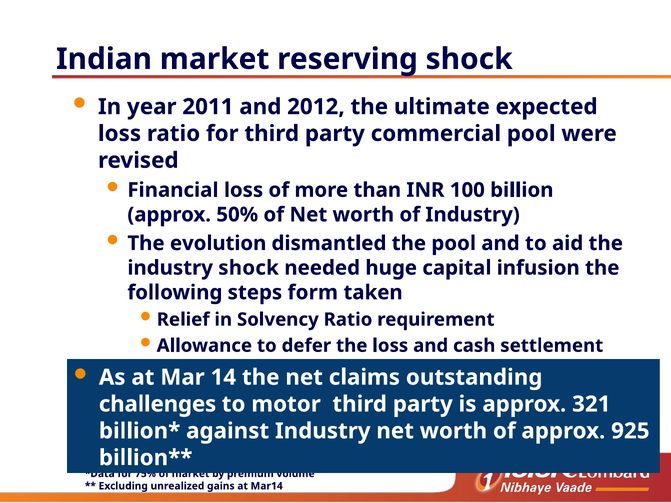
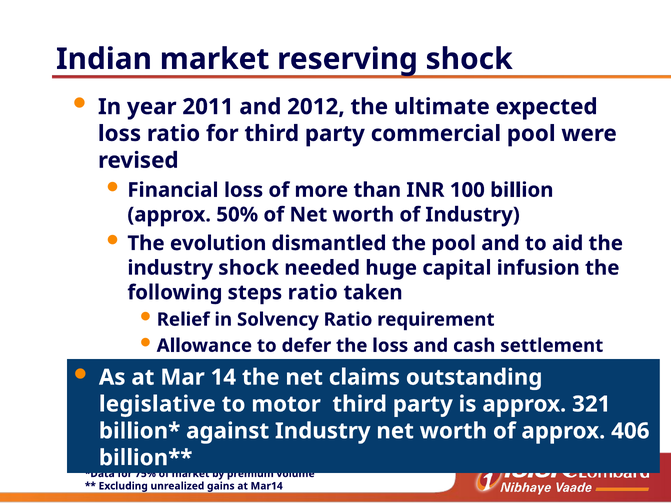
steps form: form -> ratio (313, 293)
challenges: challenges -> legislative (157, 404)
925: 925 -> 406 (630, 431)
